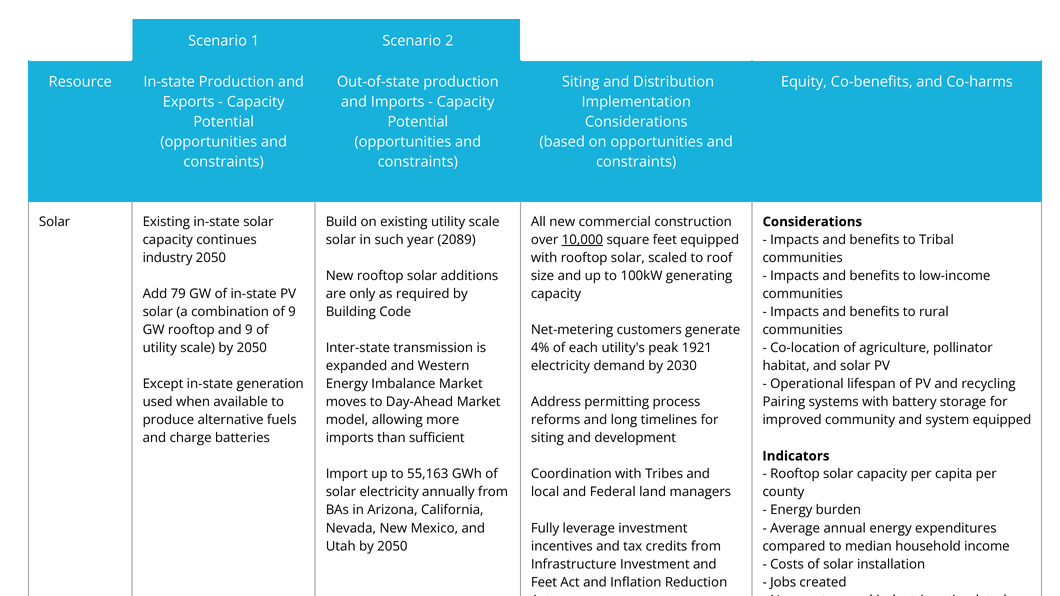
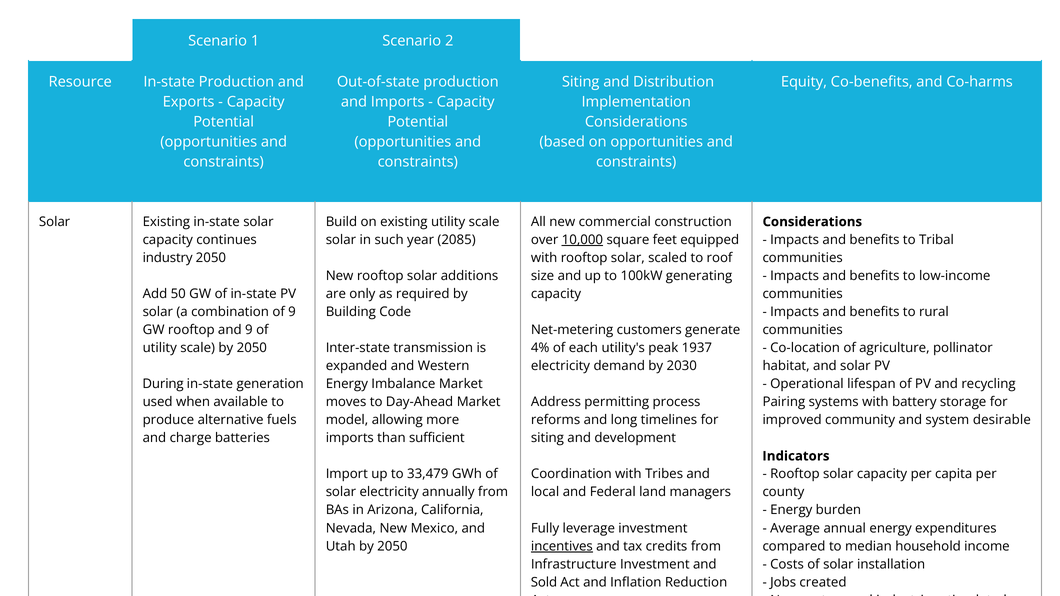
2089: 2089 -> 2085 (457, 240)
79: 79 -> 50 (178, 294)
1921: 1921 -> 1937 (697, 348)
Except: Except -> During (163, 384)
system equipped: equipped -> desirable (1002, 420)
55,163: 55,163 -> 33,479 (428, 474)
incentives underline: none -> present (562, 546)
Feet: Feet -> Sold (544, 582)
